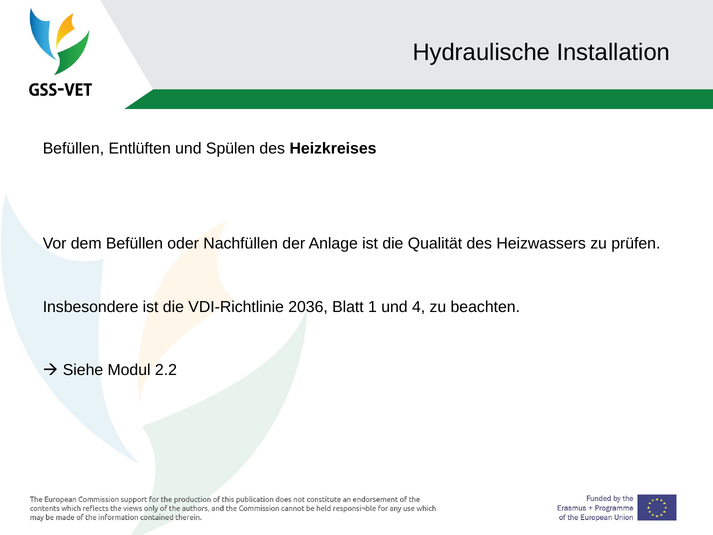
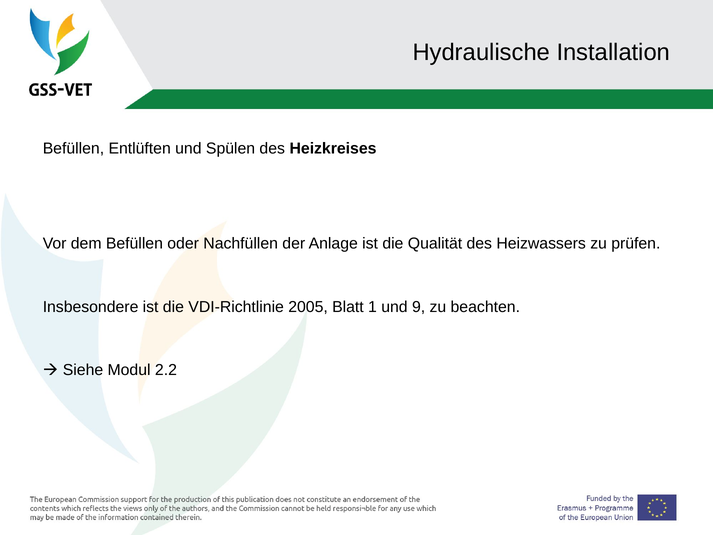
2036: 2036 -> 2005 (308, 307)
4: 4 -> 9 (419, 307)
